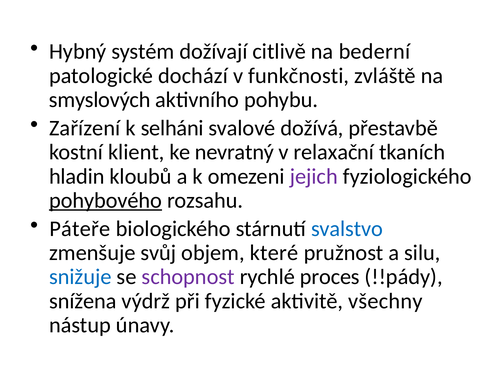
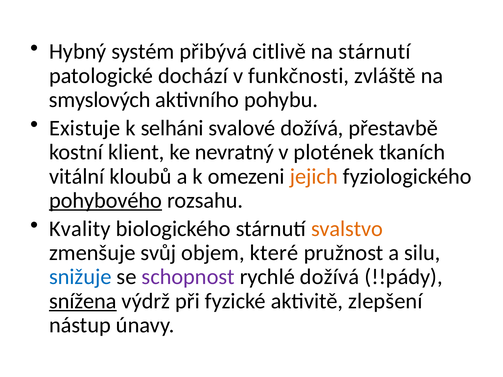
dožívají: dožívají -> přibývá (213, 52)
na bederní: bederní -> stárnutí (375, 52)
Zařízení: Zařízení -> Existuje (85, 128)
relaxační: relaxační -> plotének (334, 152)
hladin: hladin -> vitální (77, 176)
jejich colour: purple -> orange (314, 176)
Páteře: Páteře -> Kvality (80, 229)
svalstvo colour: blue -> orange (347, 229)
rychlé proces: proces -> dožívá (330, 277)
snížena underline: none -> present (83, 301)
všechny: všechny -> zlepšení (385, 301)
